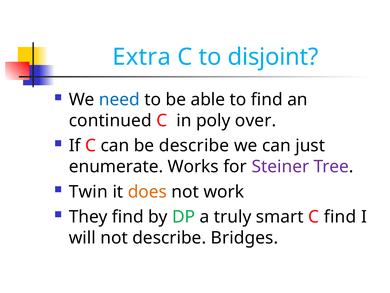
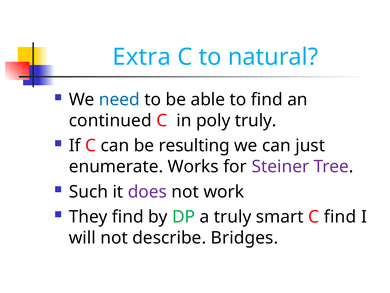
disjoint: disjoint -> natural (273, 57)
poly over: over -> truly (256, 120)
be describe: describe -> resulting (194, 146)
Twin: Twin -> Such (88, 191)
does colour: orange -> purple (147, 191)
